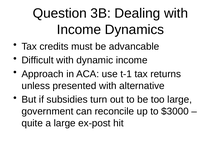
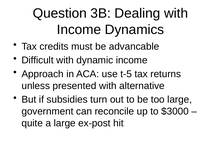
t-1: t-1 -> t-5 (126, 74)
